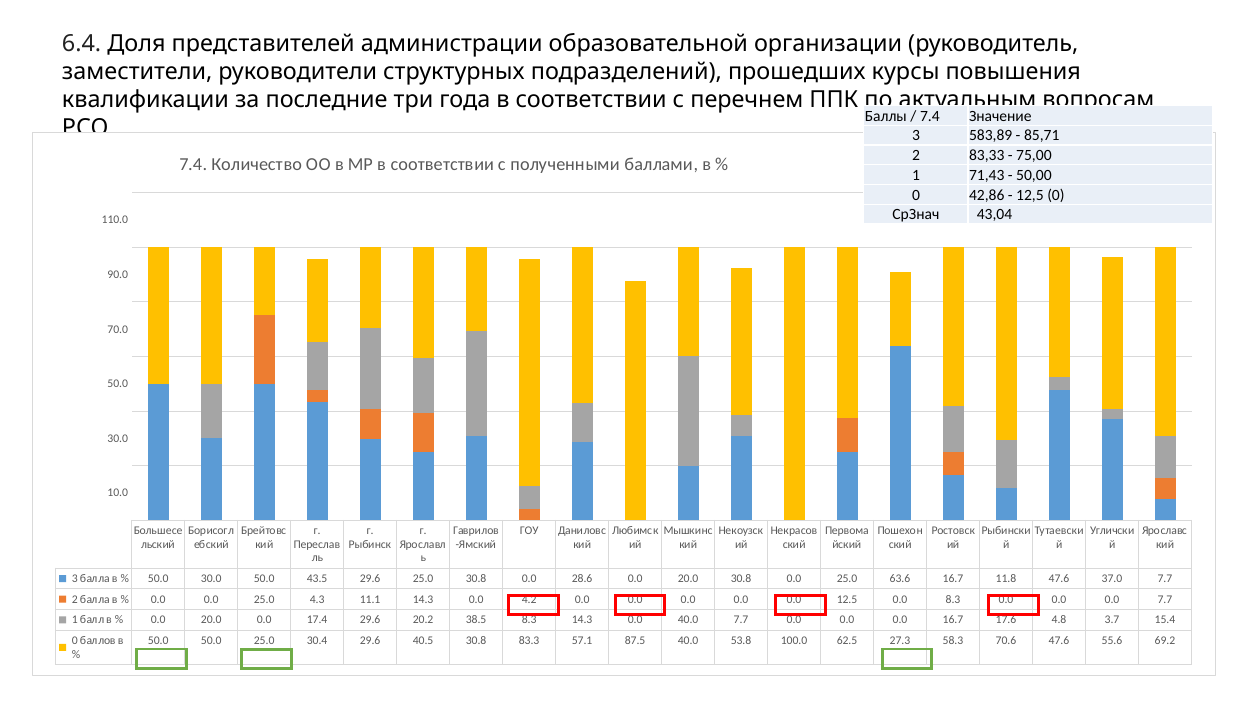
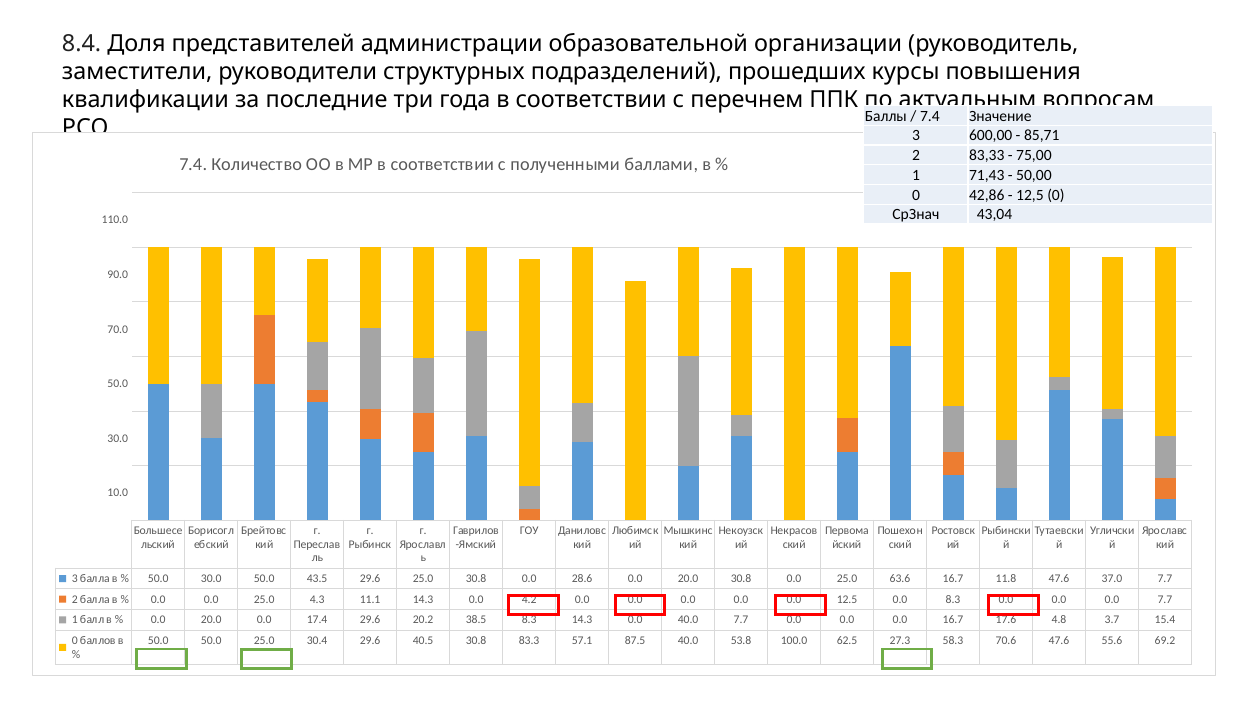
6.4: 6.4 -> 8.4 (82, 44)
583,89: 583,89 -> 600,00 (991, 136)
